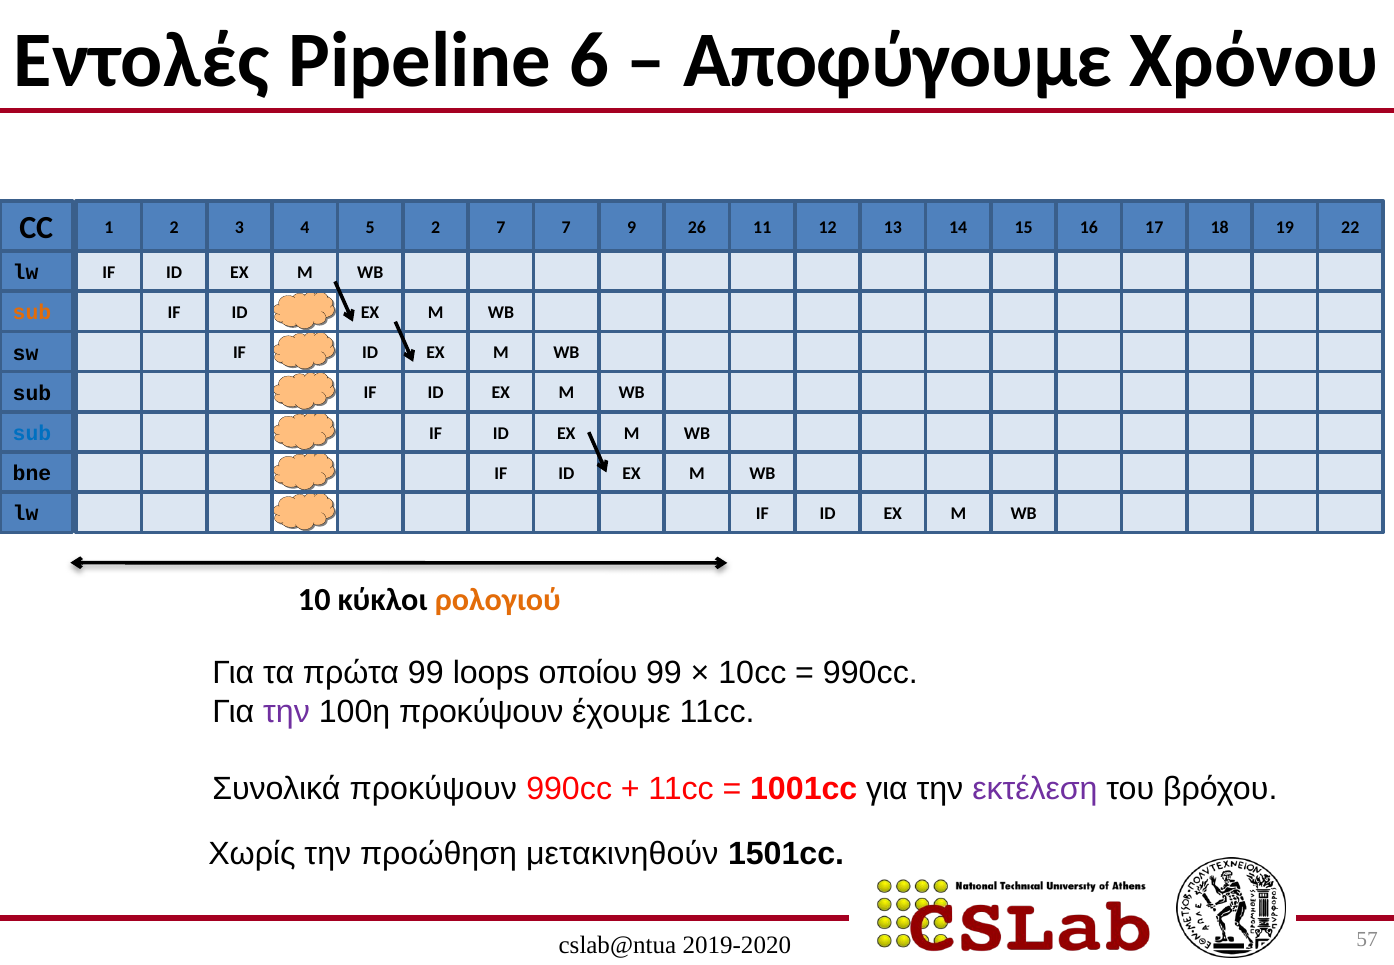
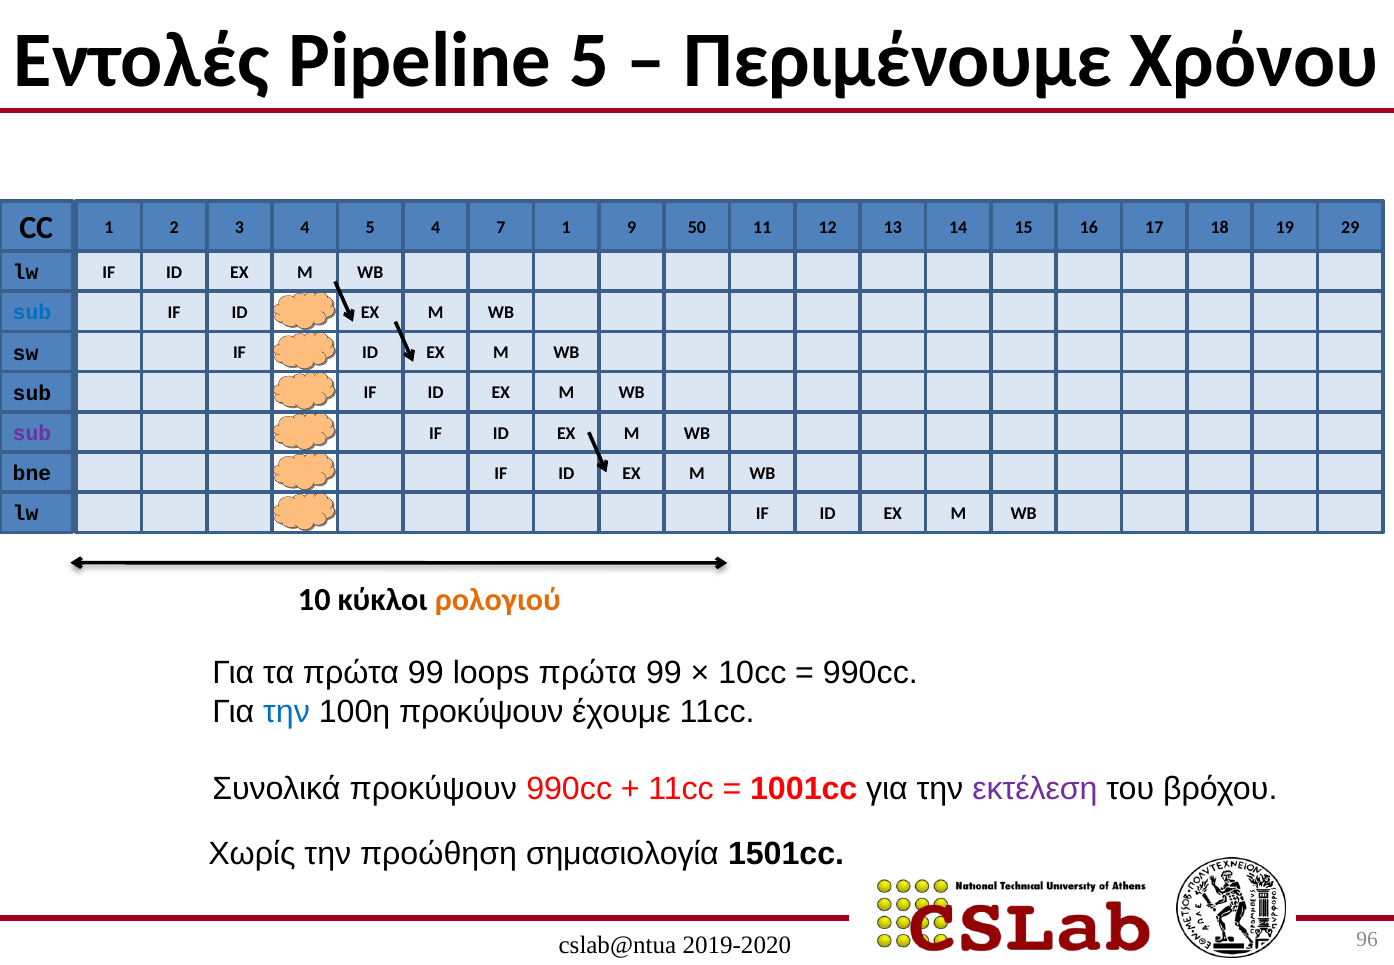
Pipeline 6: 6 -> 5 (589, 61)
Αποφύγουμε: Αποφύγουμε -> Περιμένουμε (898, 61)
5 2: 2 -> 4 (436, 227)
7 7: 7 -> 1 (566, 227)
26: 26 -> 50 (697, 227)
22: 22 -> 29 (1350, 227)
sub colour: orange -> blue (32, 313)
sub colour: blue -> purple (32, 433)
loops οποίου: οποίου -> πρώτα (588, 673)
την colour: purple -> blue (286, 711)
μετακινηθούν: μετακινηθούν -> σημασιολογία (622, 854)
57: 57 -> 96 (1367, 939)
